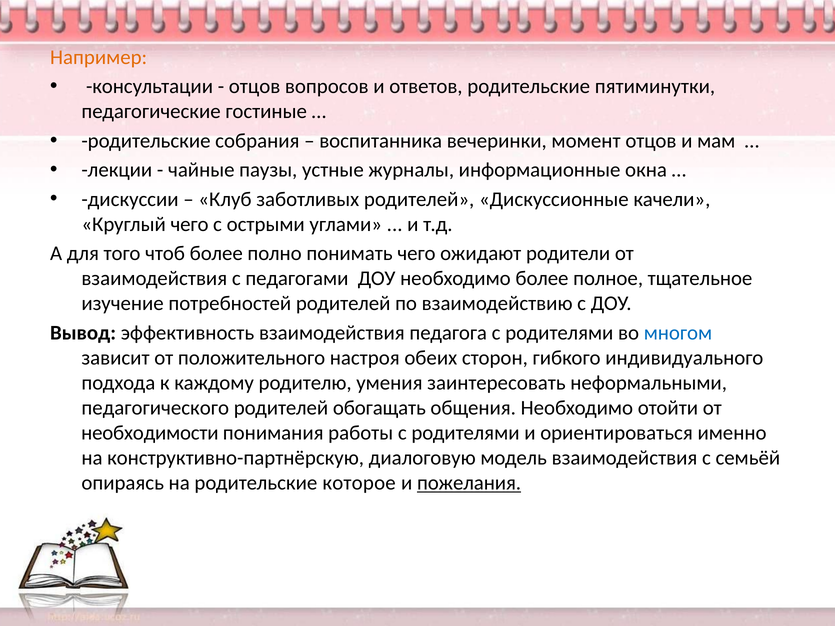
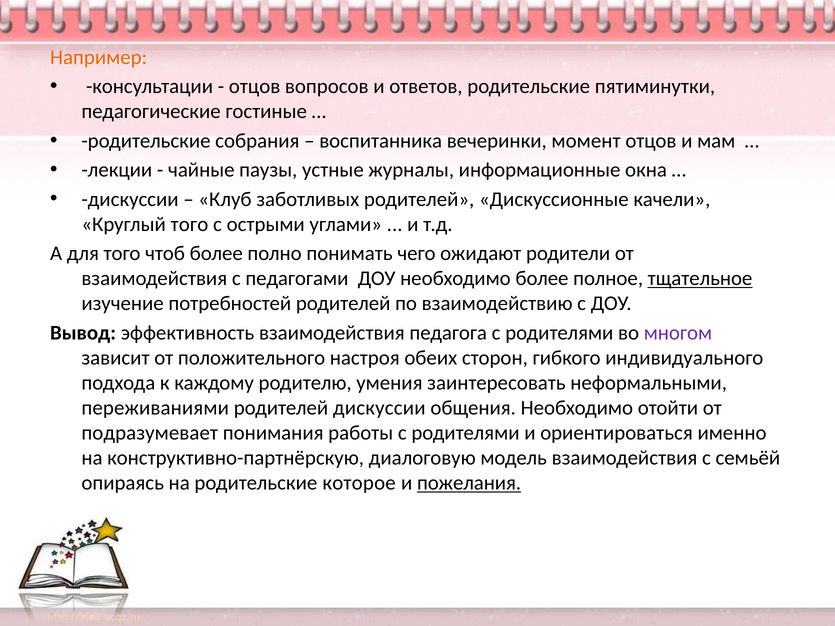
Круглый чего: чего -> того (189, 224)
тщательное underline: none -> present (700, 279)
многом colour: blue -> purple (678, 333)
педагогического: педагогического -> переживаниями (155, 408)
родителей обогащать: обогащать -> дискуссии (379, 408)
необходимости: необходимости -> подразумевает (150, 433)
